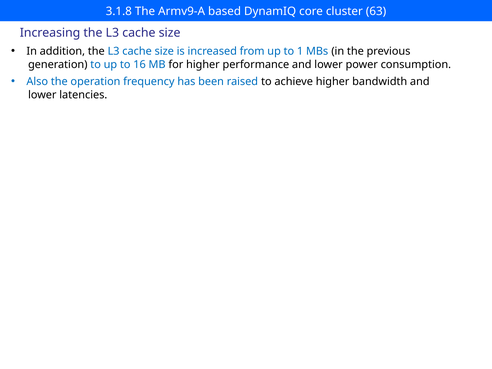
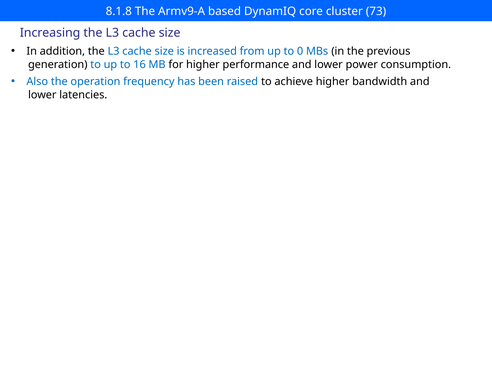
3.1.8: 3.1.8 -> 8.1.8 (119, 11)
63: 63 -> 73 (376, 11)
1: 1 -> 0 (300, 51)
